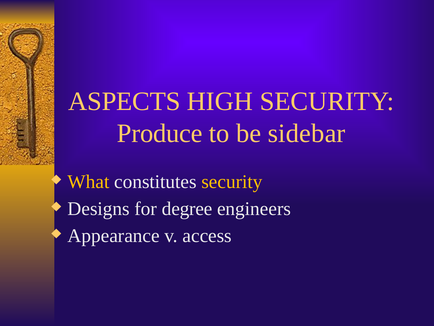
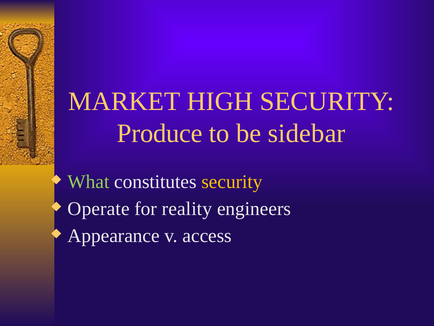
ASPECTS: ASPECTS -> MARKET (124, 101)
What colour: yellow -> light green (89, 181)
Designs: Designs -> Operate (99, 208)
degree: degree -> reality (187, 208)
